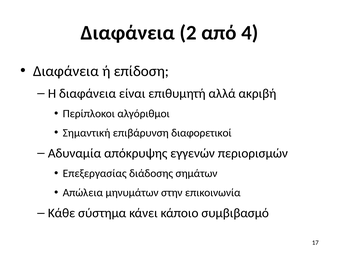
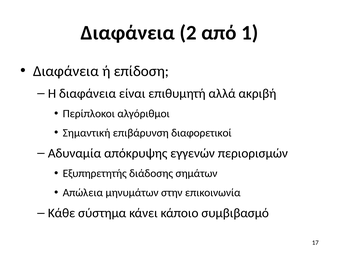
4: 4 -> 1 (250, 33)
Επεξεργασίας: Επεξεργασίας -> Εξυπηρετητής (95, 174)
